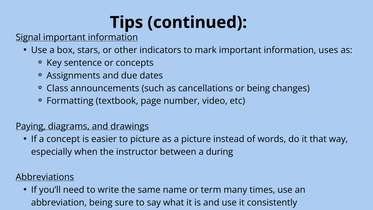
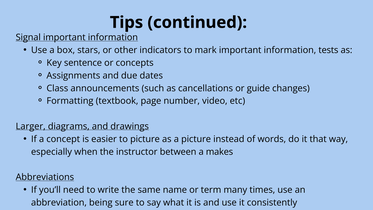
uses: uses -> tests (328, 50)
or being: being -> guide (258, 88)
Paying: Paying -> Larger (31, 126)
during: during -> makes (219, 152)
